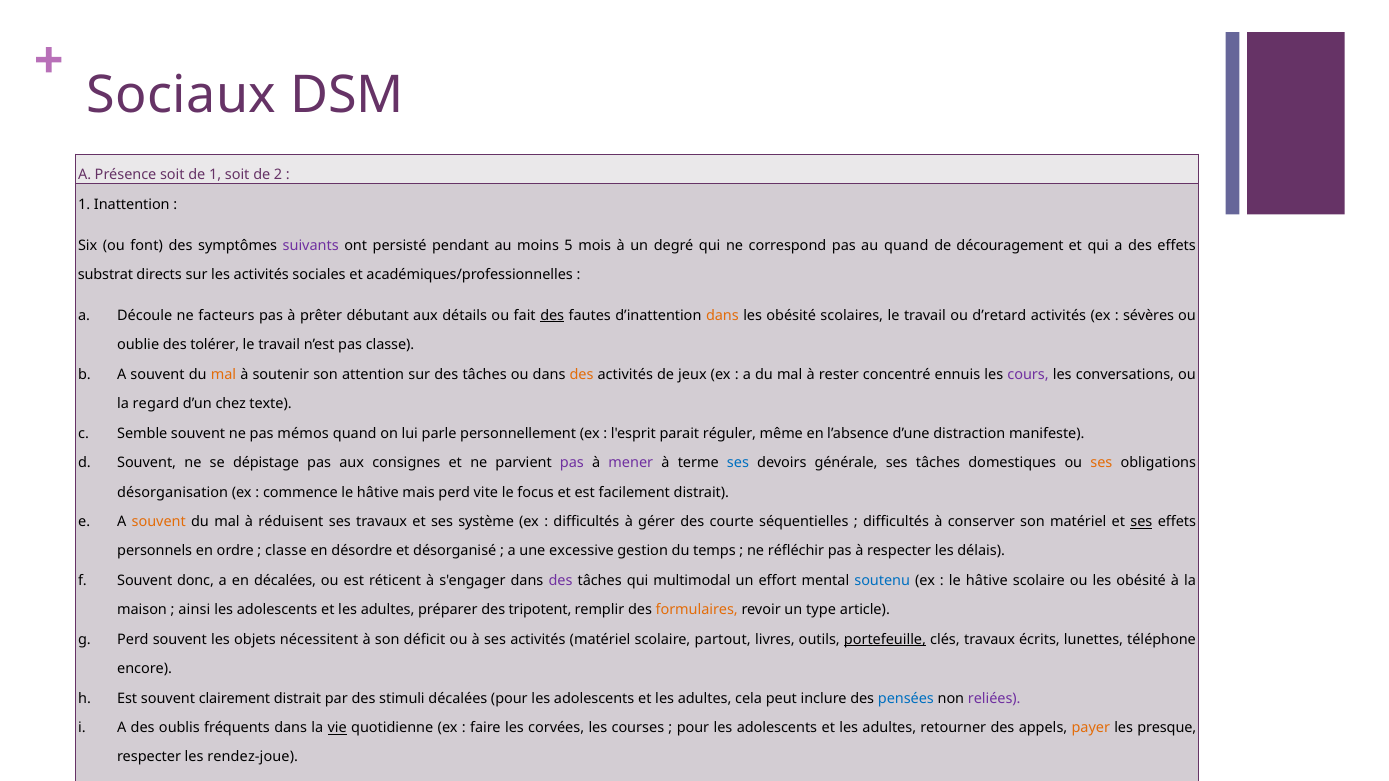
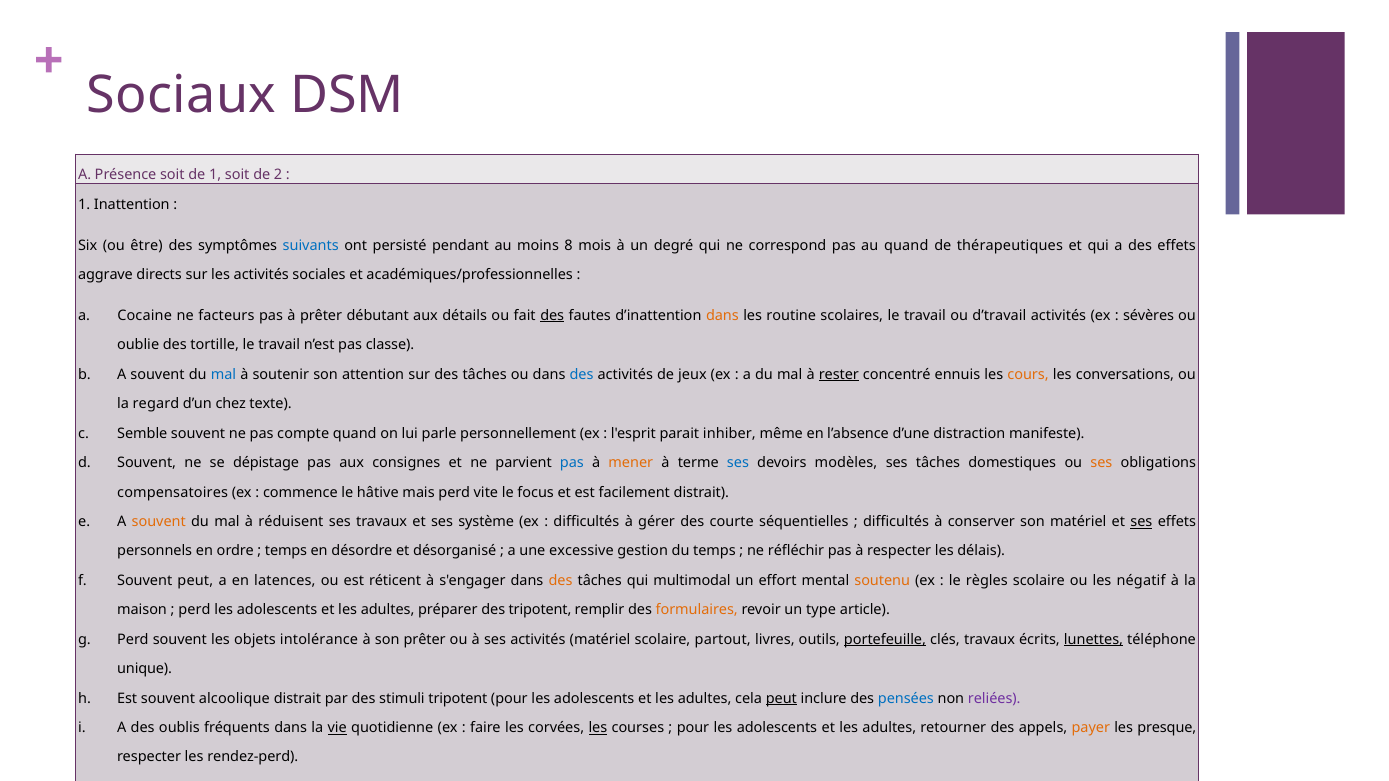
font: font -> être (147, 245)
suivants colour: purple -> blue (311, 245)
5: 5 -> 8 (569, 245)
découragement: découragement -> thérapeutiques (1010, 245)
substrat: substrat -> aggrave (105, 275)
Découle: Découle -> Cocaine (145, 316)
obésité: obésité -> routine (791, 316)
d’retard: d’retard -> d’travail (999, 316)
tolérer: tolérer -> tortille (215, 345)
mal colour: orange -> blue (223, 375)
des colour: orange -> blue (582, 375)
rester underline: none -> present (839, 375)
cours colour: purple -> orange (1028, 375)
mémos: mémos -> compte (303, 434)
réguler: réguler -> inhiber (729, 434)
pas colour: purple -> blue (572, 463)
mener colour: purple -> orange (631, 463)
générale: générale -> modèles (846, 463)
désorganisation: désorganisation -> compensatoires (173, 492)
classe: classe -> temps (286, 551)
Souvent donc: donc -> peut (195, 581)
en décalées: décalées -> latences (285, 581)
des colour: purple -> orange (561, 581)
soutenu colour: blue -> orange (882, 581)
hâtive: hâtive -> règles (987, 581)
ou les obésité: obésité -> négatif (1141, 581)
ainsi: ainsi -> perd (194, 610)
nécessitent: nécessitent -> intolérance (319, 640)
son déficit: déficit -> prêter (425, 640)
lunettes underline: none -> present (1094, 640)
encore: encore -> unique (145, 669)
clairement: clairement -> alcoolique (234, 699)
stimuli décalées: décalées -> tripotent (458, 699)
peut underline: none -> present (781, 699)
les underline: none -> present (598, 728)
rendez-joue: rendez-joue -> rendez-perd (253, 757)
